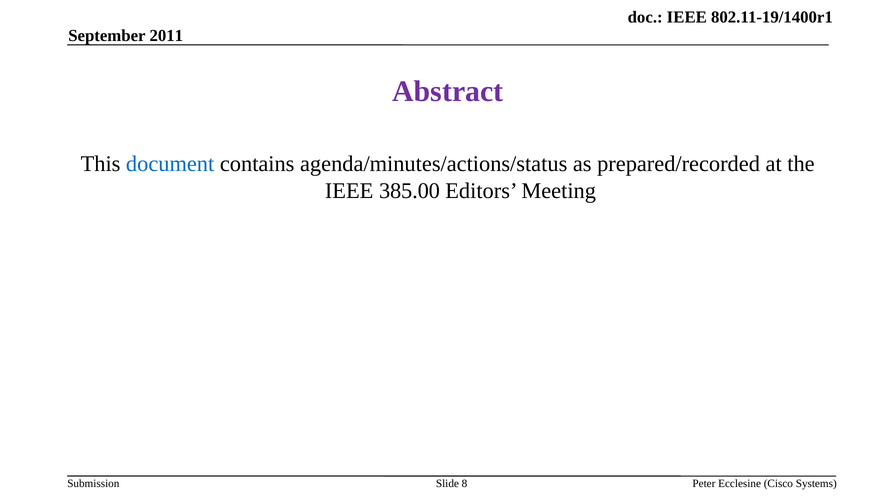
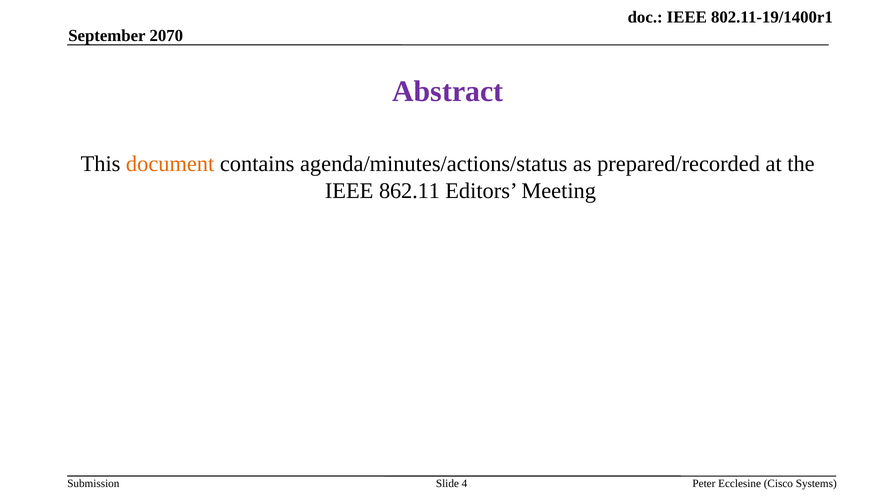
2011: 2011 -> 2070 (166, 36)
document colour: blue -> orange (170, 164)
385.00: 385.00 -> 862.11 (409, 191)
8: 8 -> 4 (465, 483)
